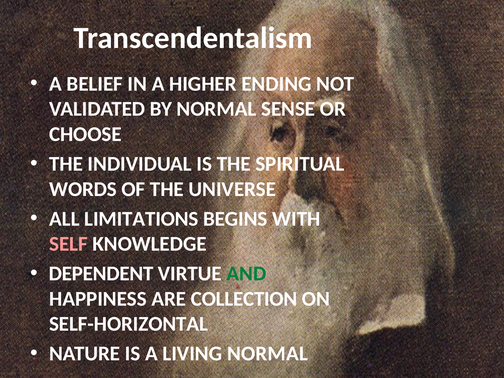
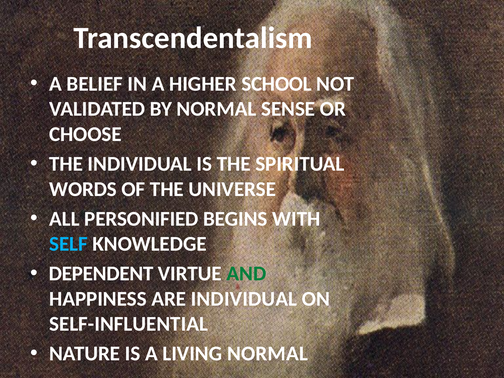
ENDING: ENDING -> SCHOOL (277, 84)
LIMITATIONS: LIMITATIONS -> PERSONIFIED (141, 219)
SELF colour: pink -> light blue (68, 244)
ARE COLLECTION: COLLECTION -> INDIVIDUAL (244, 299)
SELF-HORIZONTAL: SELF-HORIZONTAL -> SELF-INFLUENTIAL (129, 324)
